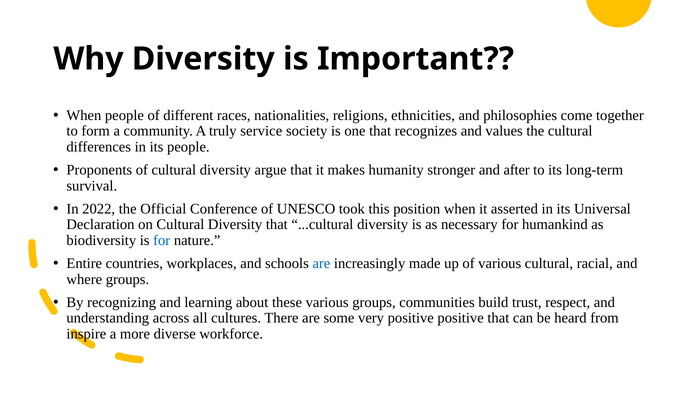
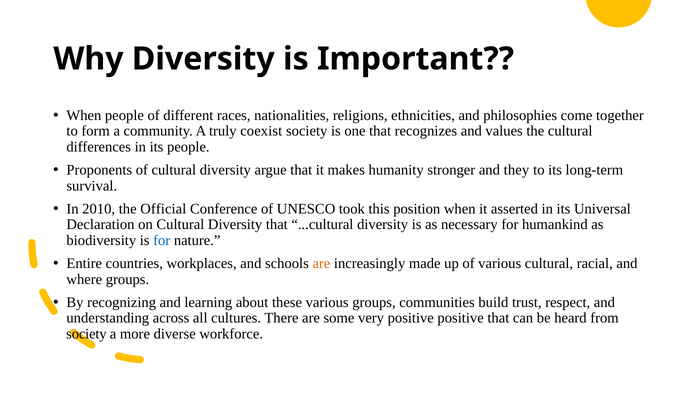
service: service -> coexist (261, 131)
after: after -> they (516, 170)
2022: 2022 -> 2010 (99, 209)
are colour: blue -> orange (321, 263)
inspire: inspire -> society (86, 334)
